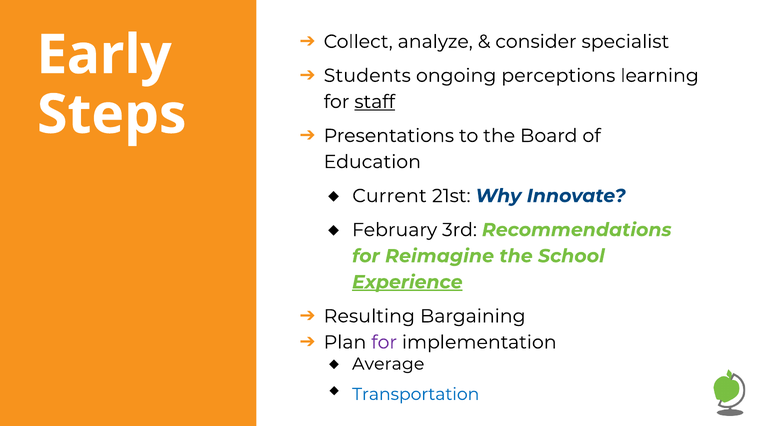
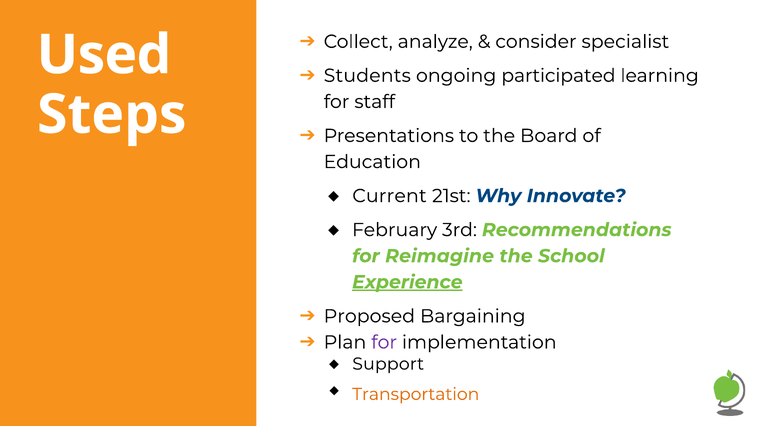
Early: Early -> Used (104, 55)
perceptions: perceptions -> participated (558, 76)
staff underline: present -> none (375, 102)
Resulting: Resulting -> Proposed (369, 316)
Average: Average -> Support (388, 364)
Transportation colour: blue -> orange (416, 394)
